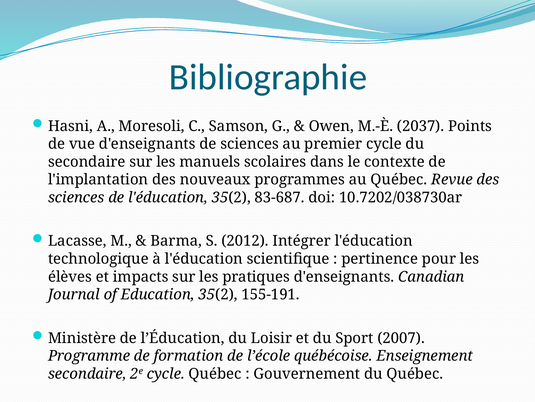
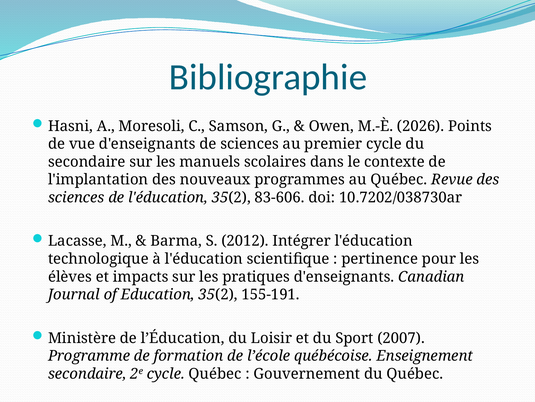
2037: 2037 -> 2026 (421, 126)
83-687: 83-687 -> 83-606 (280, 197)
